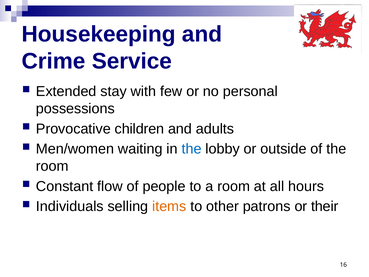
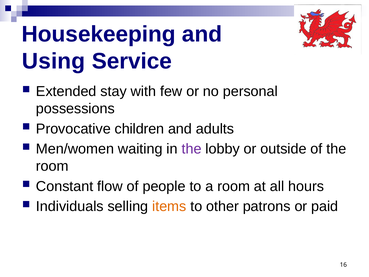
Crime: Crime -> Using (53, 61)
the colour: blue -> purple (192, 149)
their: their -> paid (325, 206)
